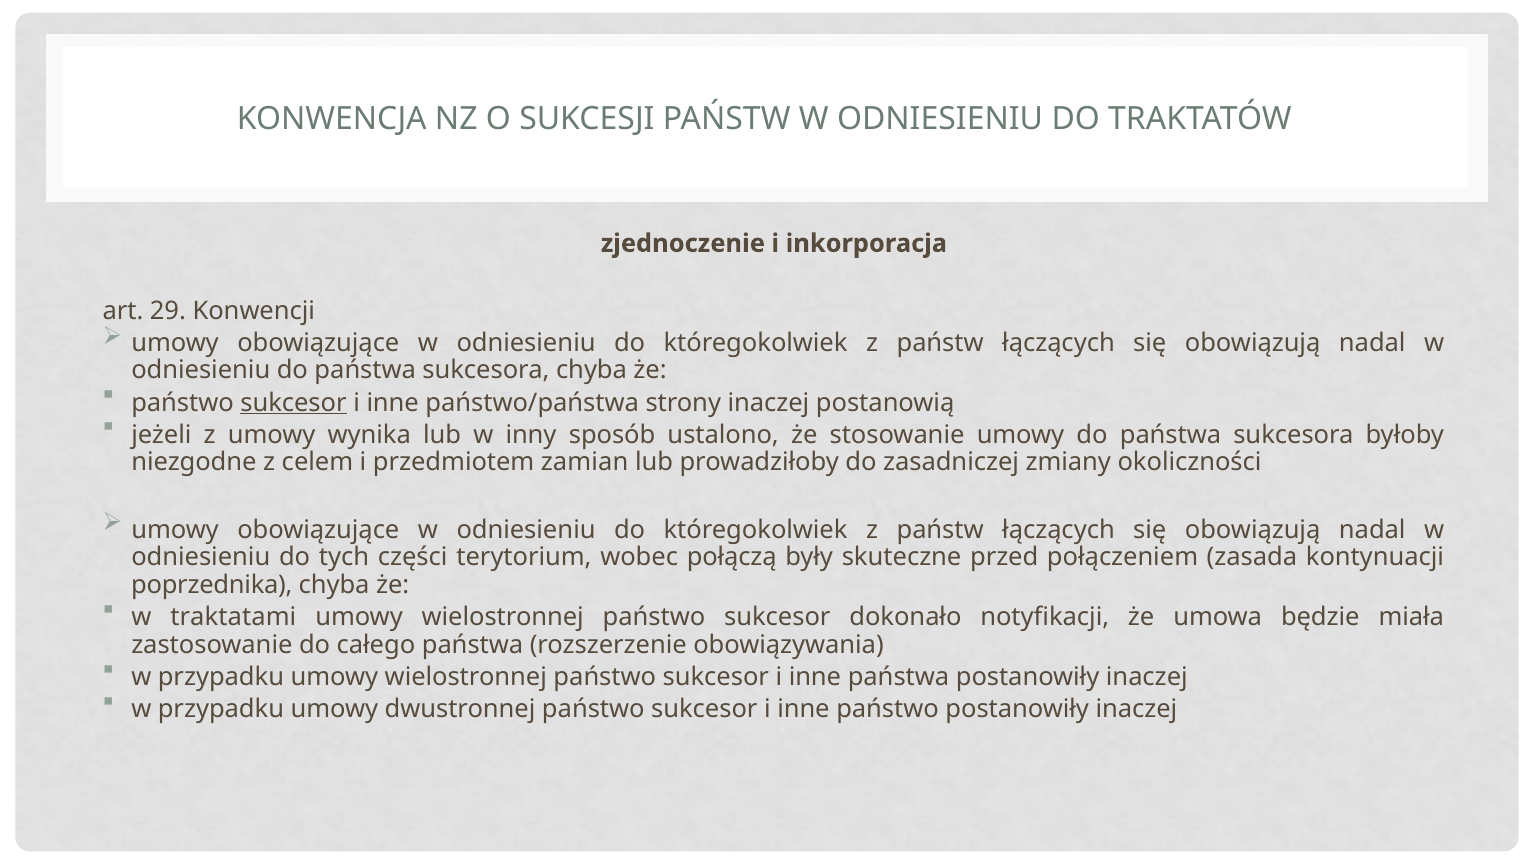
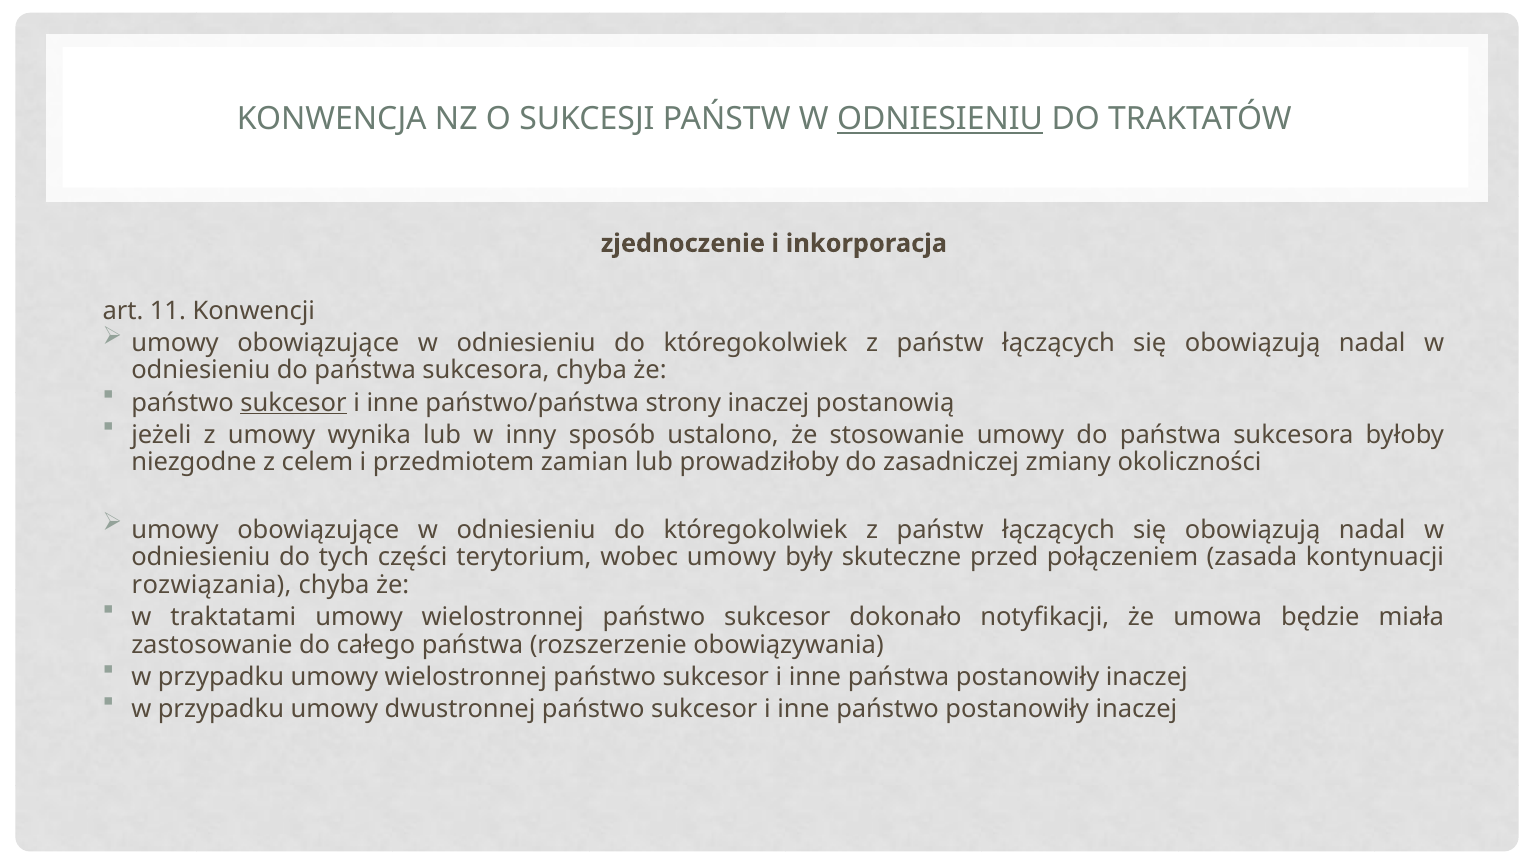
ODNIESIENIU underline: none -> present (940, 119)
29: 29 -> 11 (168, 311)
wobec połączą: połączą -> umowy (732, 557)
poprzednika: poprzednika -> rozwiązania (212, 585)
